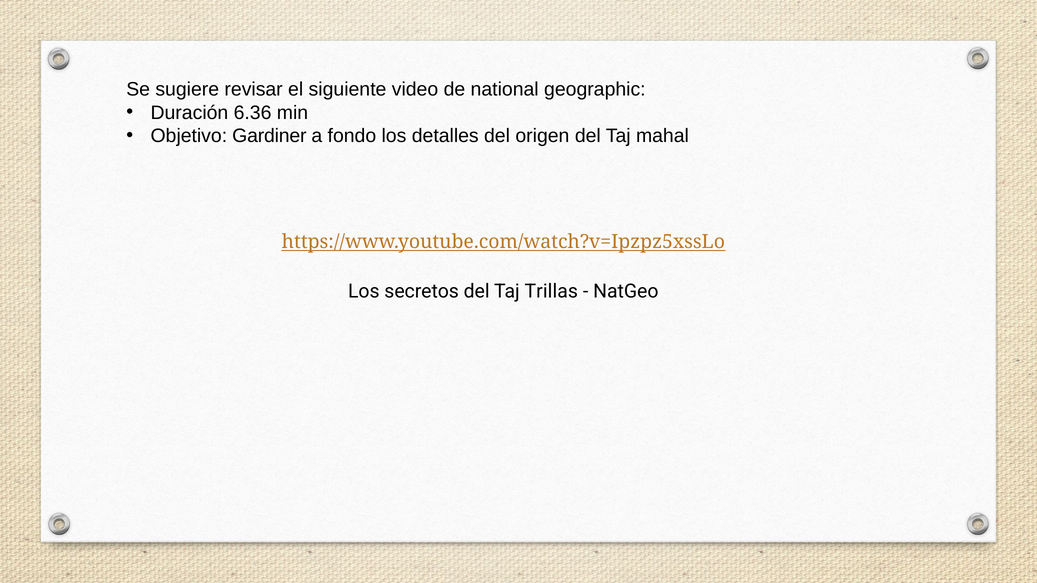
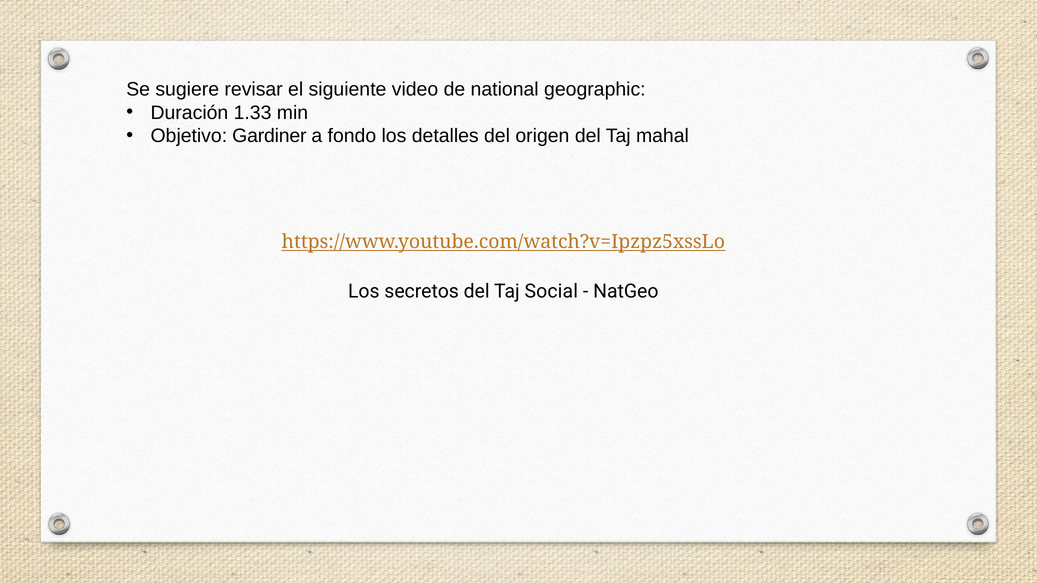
6.36: 6.36 -> 1.33 (253, 113)
Trillas: Trillas -> Social (551, 291)
